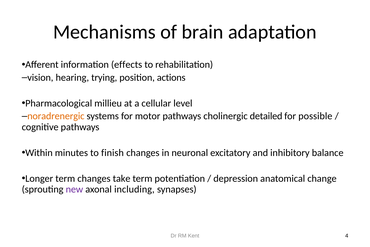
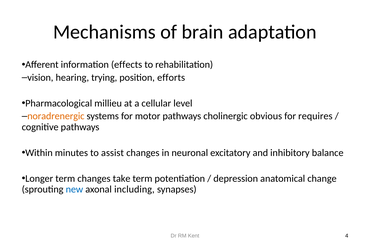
actions: actions -> efforts (171, 77)
detailed: detailed -> obvious (266, 116)
possible: possible -> requires (315, 116)
finish: finish -> assist (112, 153)
new colour: purple -> blue (74, 189)
